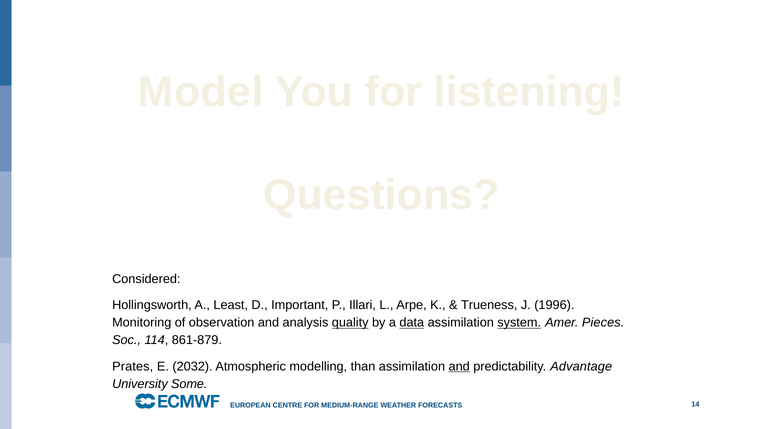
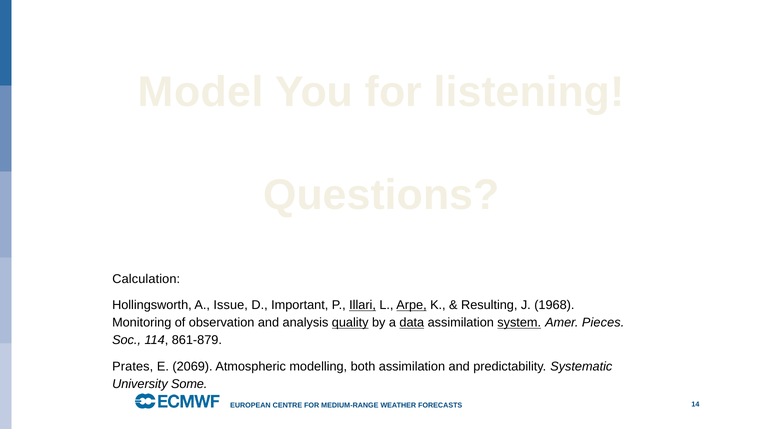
Considered: Considered -> Calculation (146, 279)
Least: Least -> Issue (231, 305)
Illari underline: none -> present (363, 305)
Arpe underline: none -> present (412, 305)
Trueness: Trueness -> Resulting (489, 305)
1996: 1996 -> 1968 (554, 305)
2032: 2032 -> 2069 (193, 367)
than: than -> both (363, 367)
and underline: present -> none (459, 367)
Advantage: Advantage -> Systematic (581, 367)
